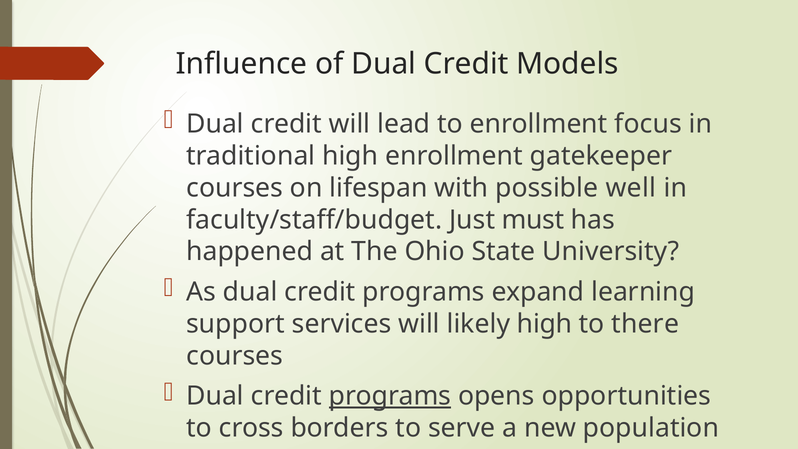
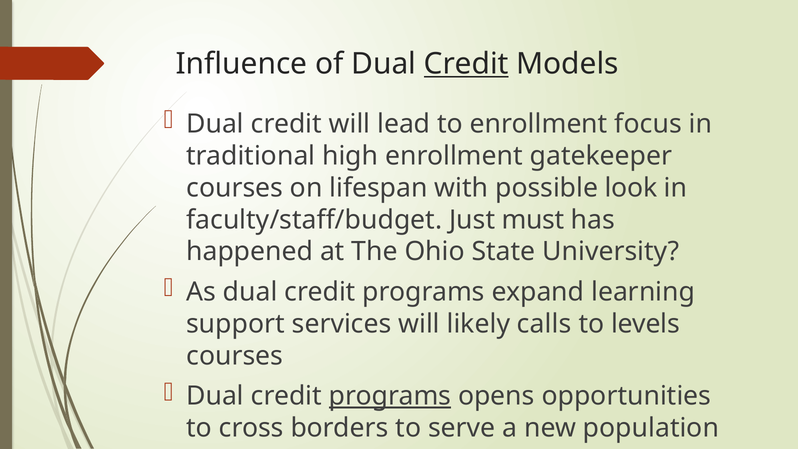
Credit underline: none -> present (466, 64)
well: well -> look (631, 188)
likely high: high -> calls (544, 324)
there: there -> levels (645, 324)
